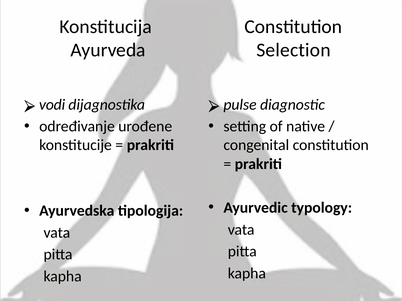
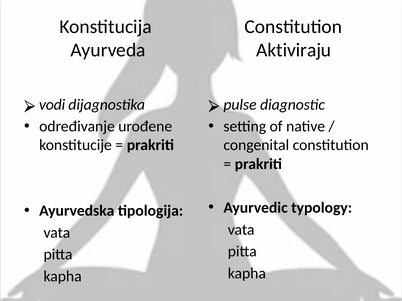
Selection: Selection -> Aktiviraju (294, 50)
